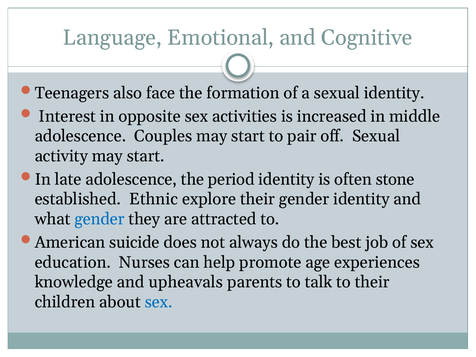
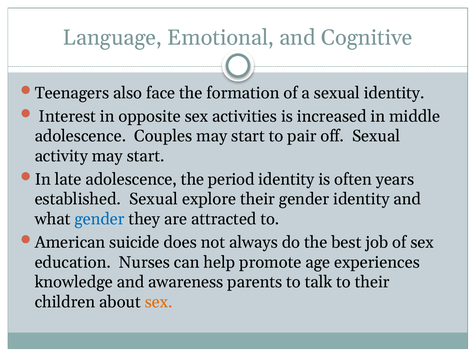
stone: stone -> years (395, 179)
established Ethnic: Ethnic -> Sexual (154, 199)
upheavals: upheavals -> awareness (186, 282)
sex colour: blue -> orange (159, 302)
